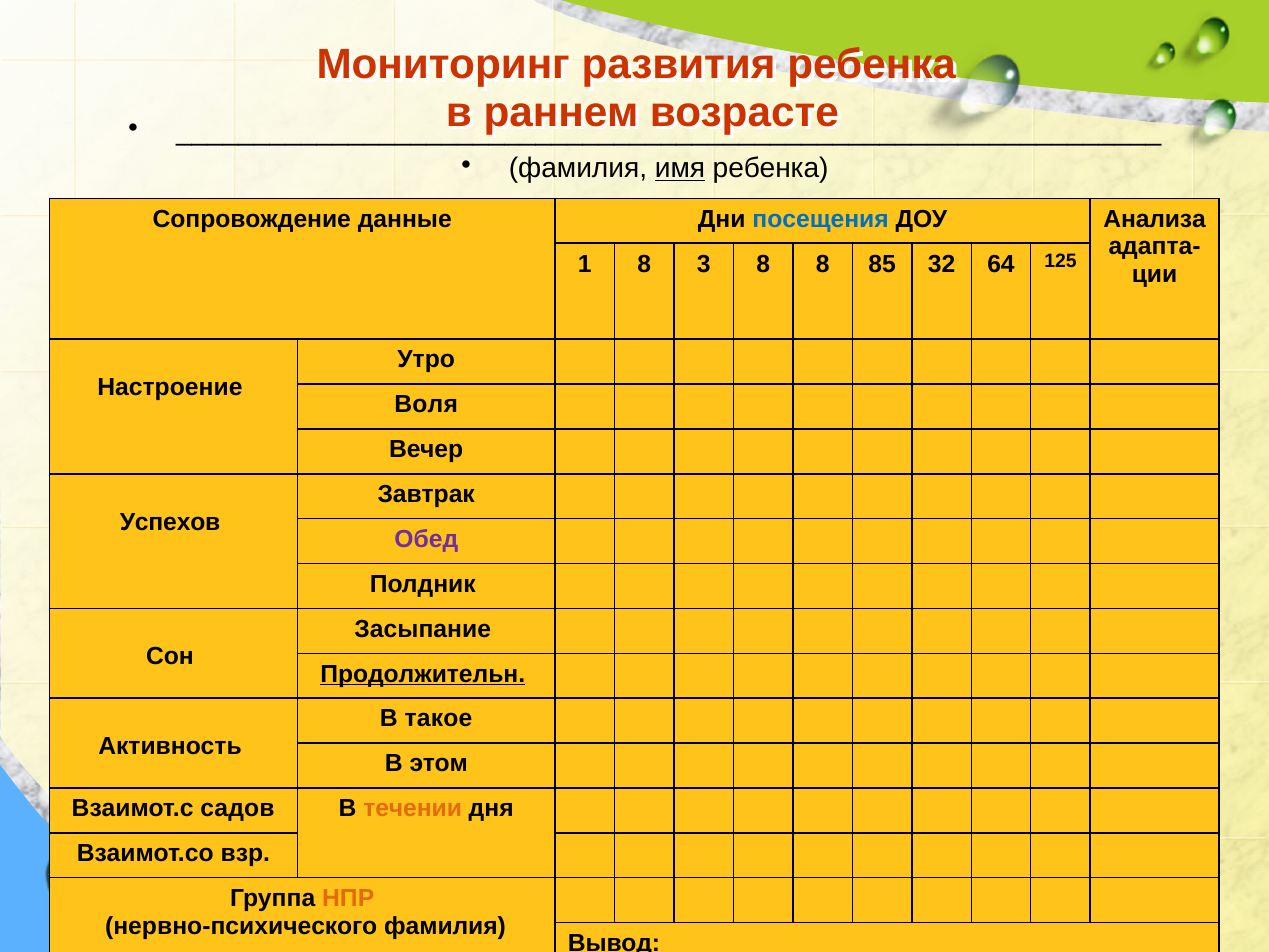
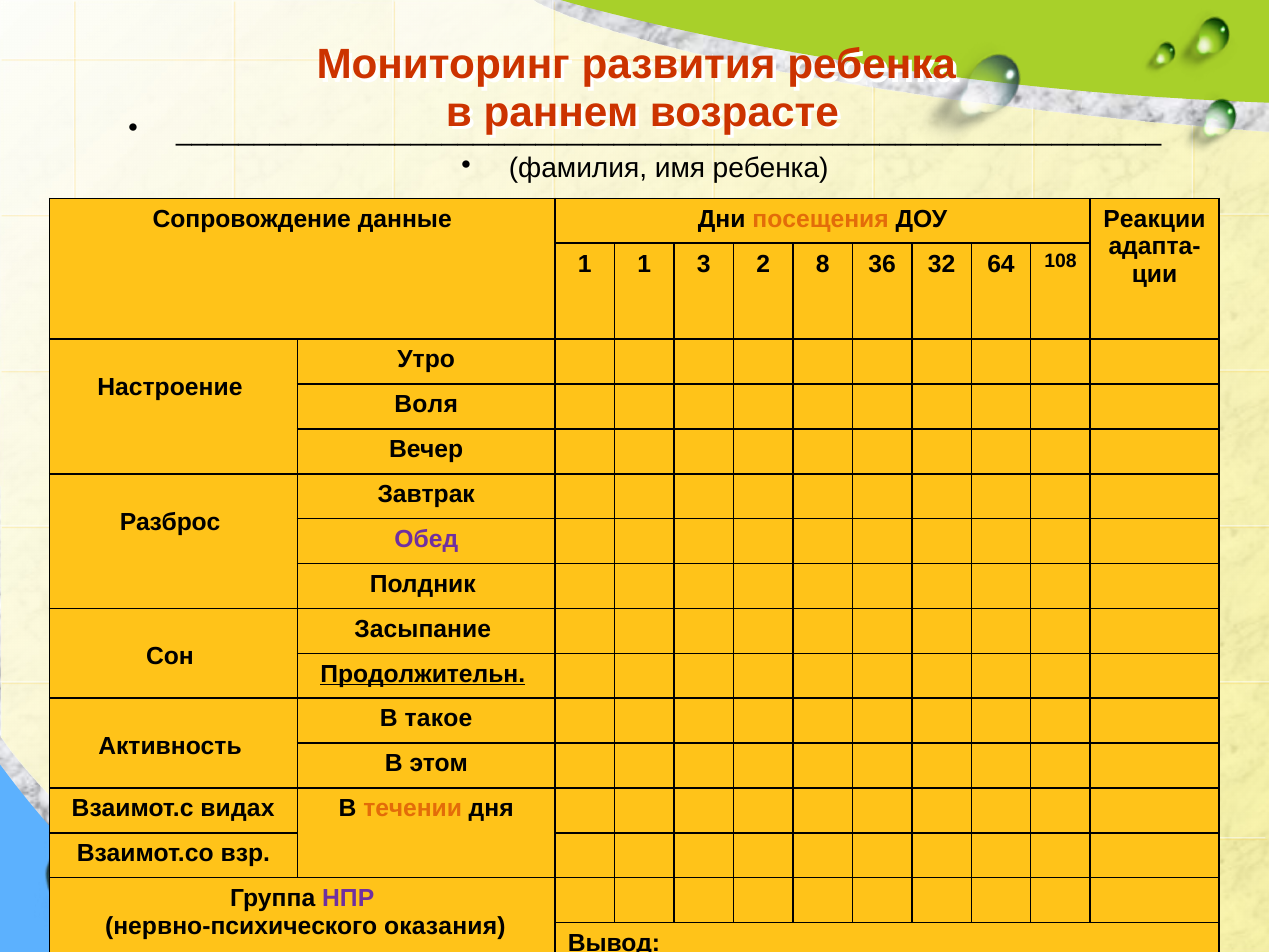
имя underline: present -> none (680, 168)
посещения colour: blue -> orange (821, 219)
Анализа: Анализа -> Реакции (1154, 219)
1 8: 8 -> 1 (644, 264)
3 8: 8 -> 2 (763, 264)
85: 85 -> 36 (882, 264)
125: 125 -> 108 (1060, 261)
Успехов: Успехов -> Разброс (170, 522)
садов: садов -> видах (237, 808)
НПР colour: orange -> purple (348, 898)
нервно-психического фамилия: фамилия -> оказания (445, 926)
